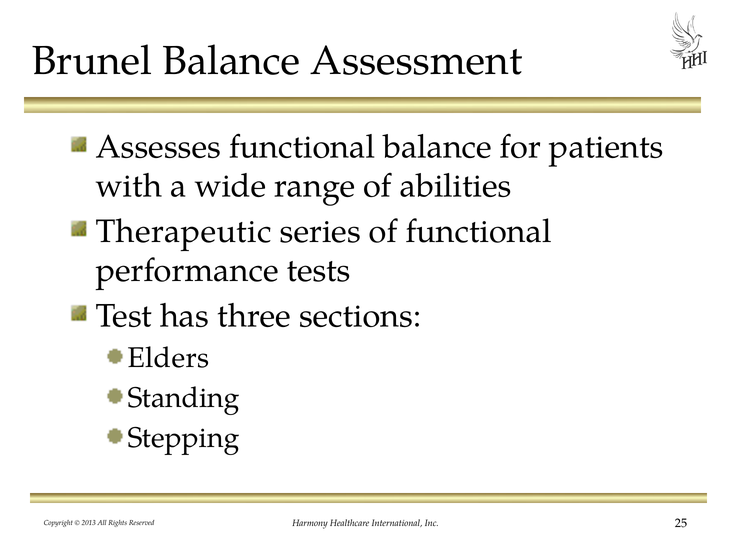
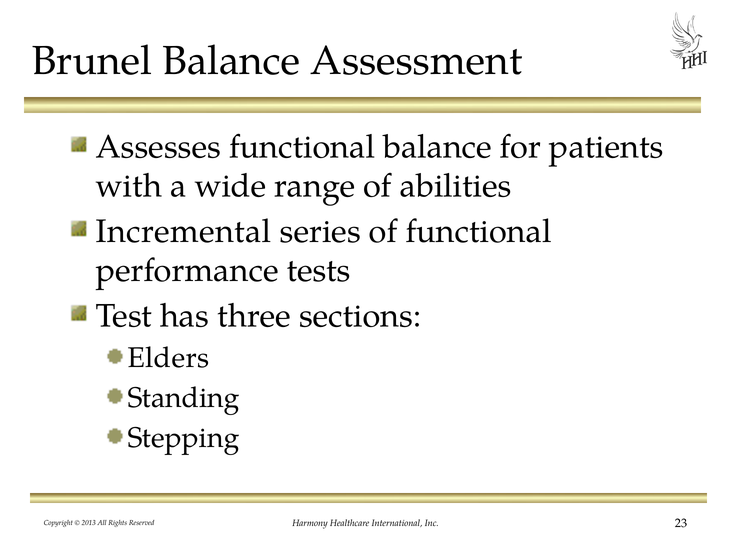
Therapeutic: Therapeutic -> Incremental (184, 232)
25: 25 -> 23 (681, 524)
